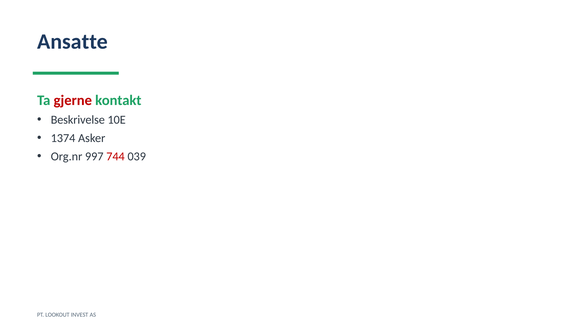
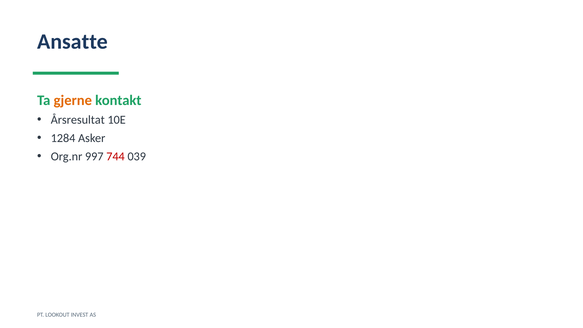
gjerne colour: red -> orange (73, 100)
Beskrivelse: Beskrivelse -> Årsresultat (78, 120)
1374: 1374 -> 1284 (63, 138)
